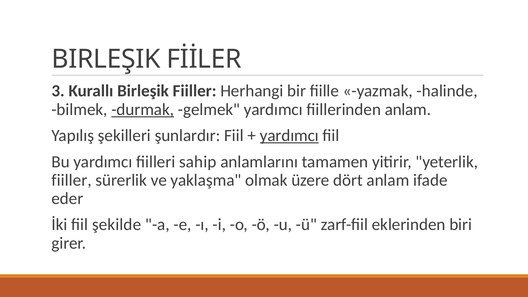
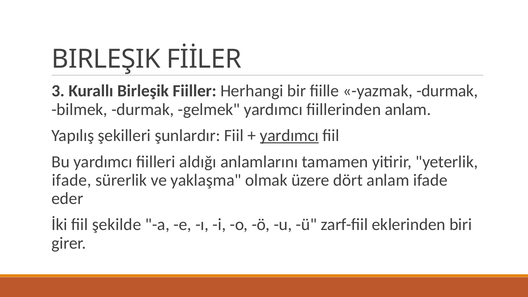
yazmak halinde: halinde -> durmak (447, 91)
durmak underline: present -> none (143, 109)
sahip: sahip -> aldığı (198, 162)
fiiller: fiiller -> ifade (72, 180)
